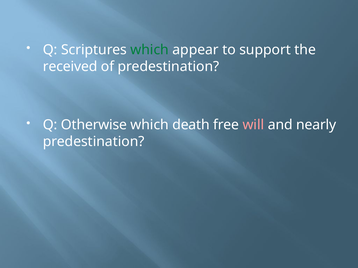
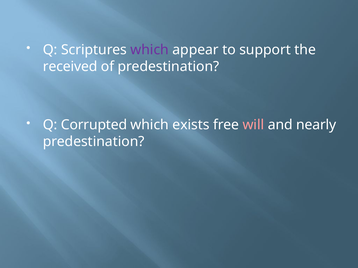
which colour: green -> purple (150, 50)
Otherwise: Otherwise -> Corrupted (94, 125)
death: death -> exists (191, 125)
